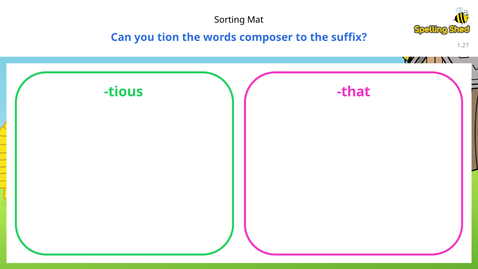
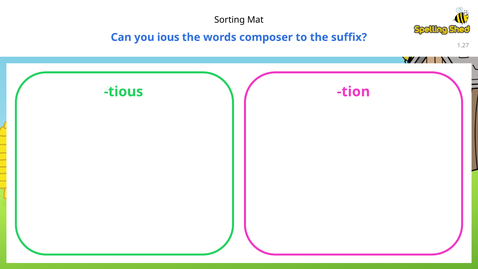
tion: tion -> ious (168, 37)
that: that -> tion (353, 92)
